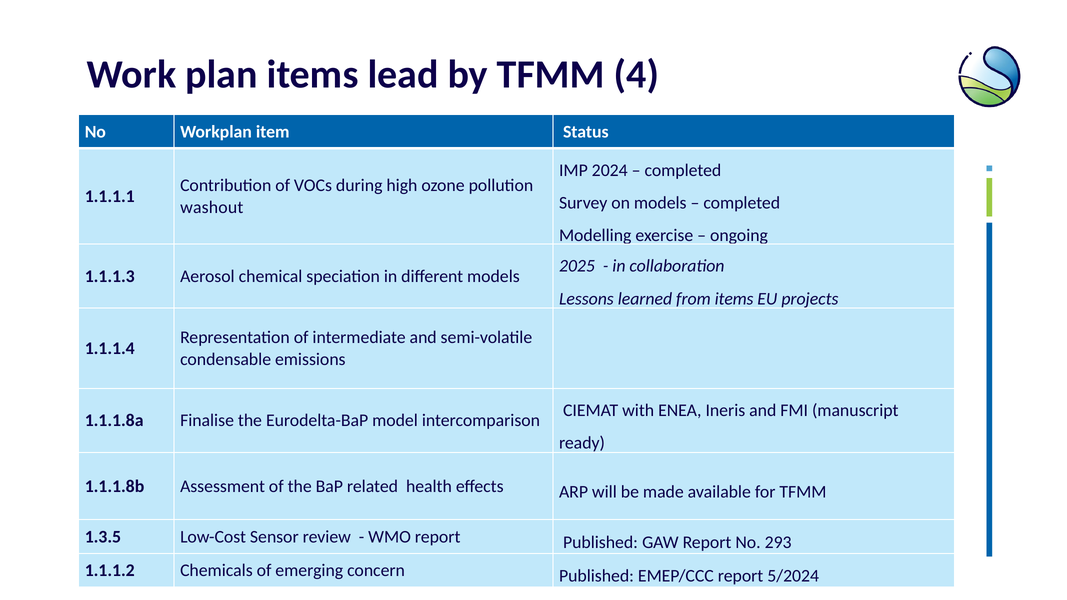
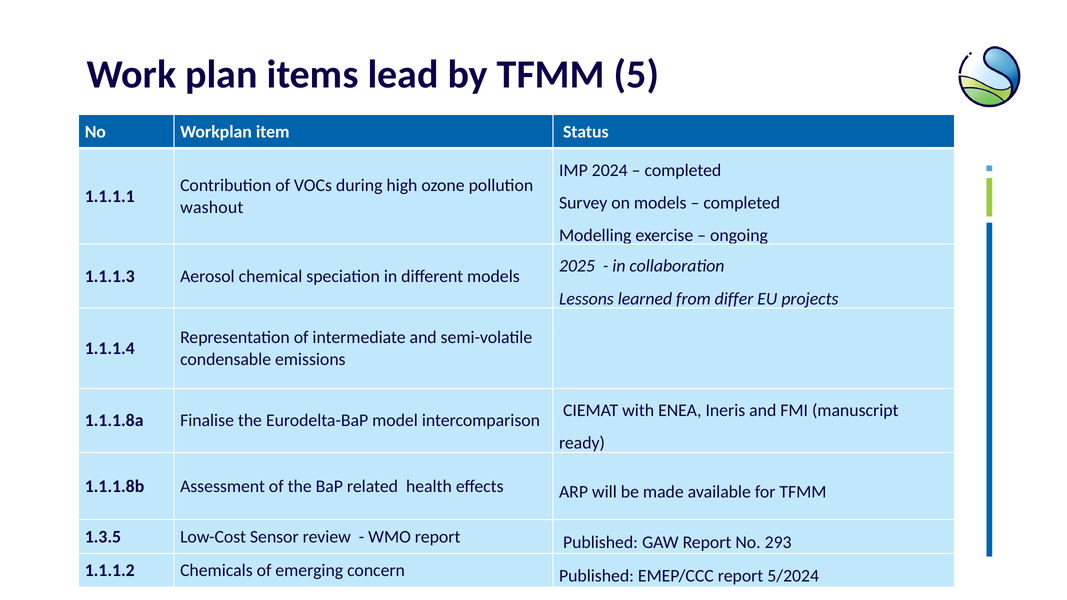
4: 4 -> 5 (636, 74)
from items: items -> differ (734, 299)
